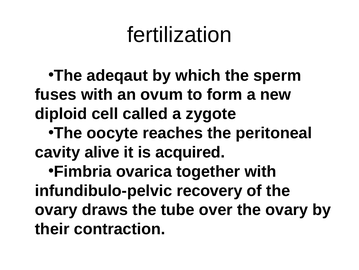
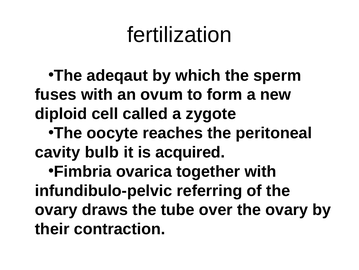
alive: alive -> bulb (102, 152)
recovery: recovery -> referring (210, 190)
